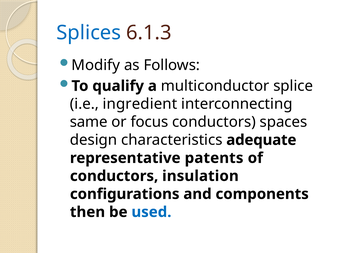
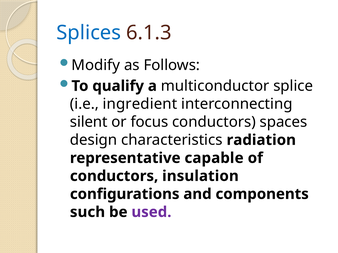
same: same -> silent (89, 122)
adequate: adequate -> radiation (261, 140)
patents: patents -> capable (214, 158)
then: then -> such (87, 212)
used colour: blue -> purple (151, 212)
